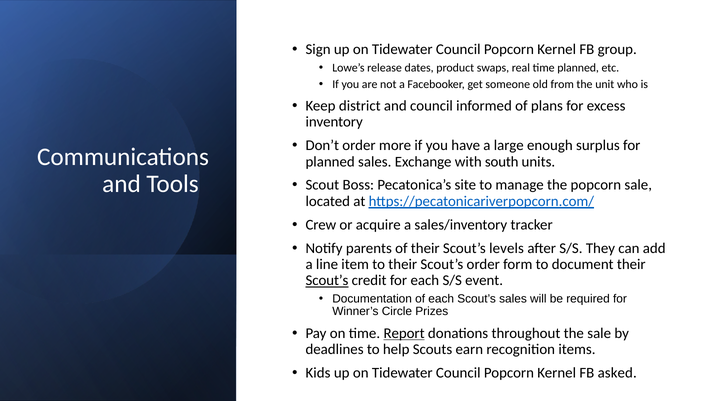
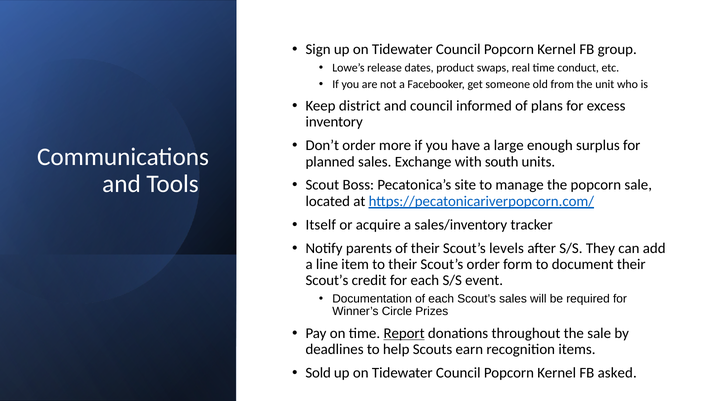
time planned: planned -> conduct (578, 68)
Crew: Crew -> Itself (321, 225)
Scout’s underline: present -> none (327, 281)
Kids: Kids -> Sold (318, 373)
